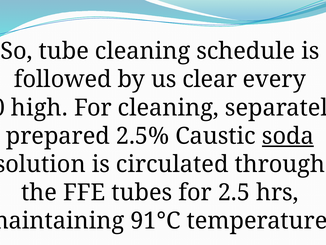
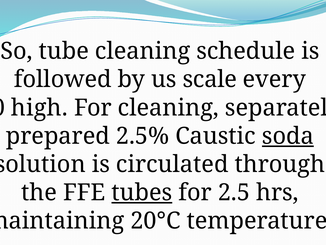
clear: clear -> scale (210, 79)
tubes underline: none -> present (142, 192)
91°C: 91°C -> 20°C (155, 221)
